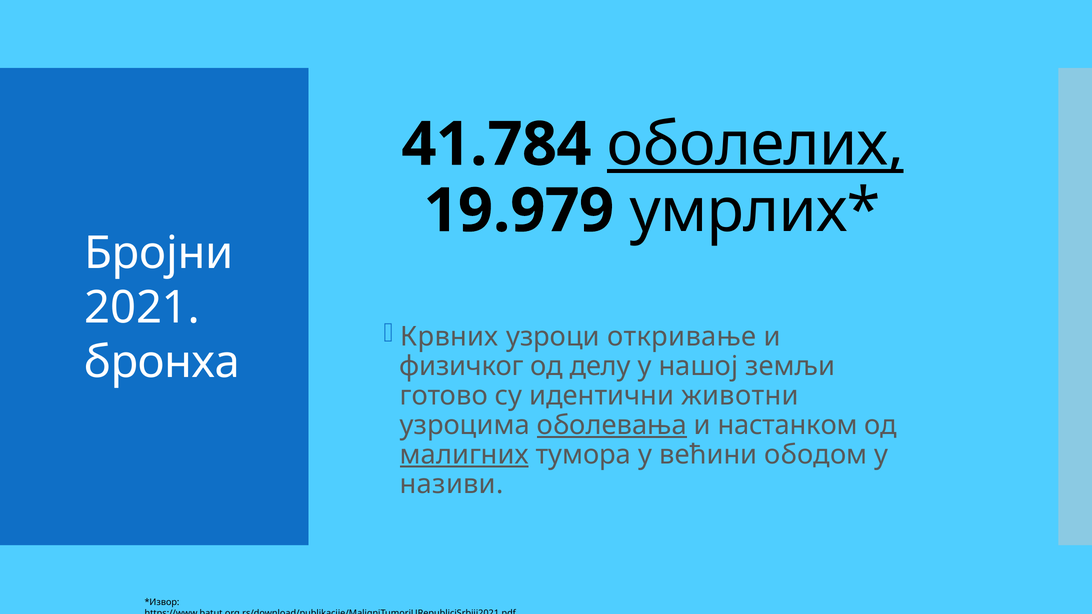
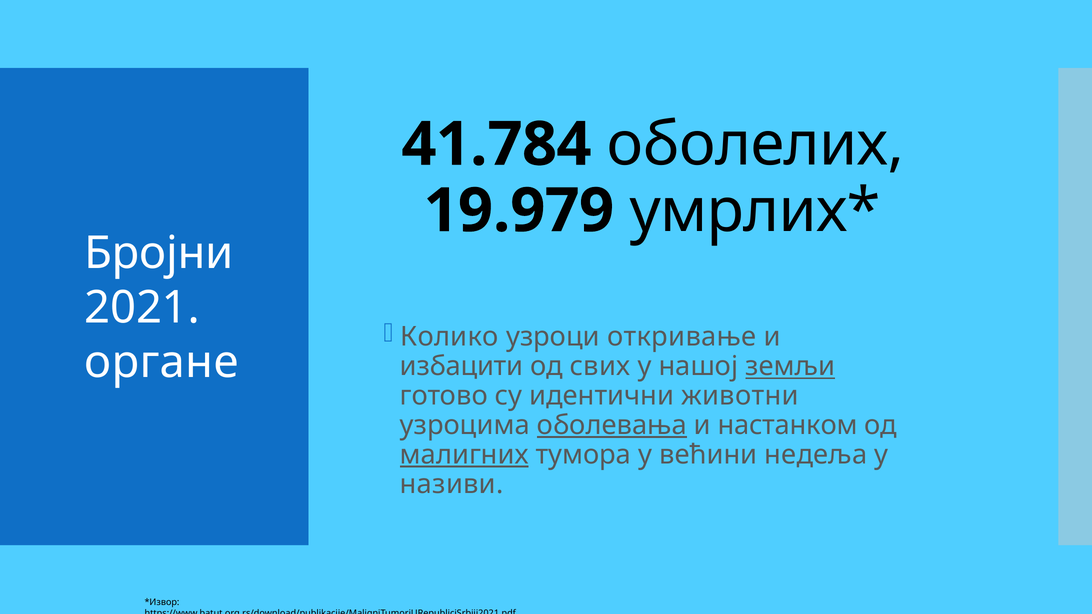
оболелих underline: present -> none (755, 145)
Крвних: Крвних -> Колико (449, 337)
бронха: бронха -> органе (161, 362)
физичког: физичког -> избацити (462, 367)
делу: делу -> свих (600, 367)
земљи underline: none -> present (790, 367)
ободом: ободом -> недеља (816, 455)
